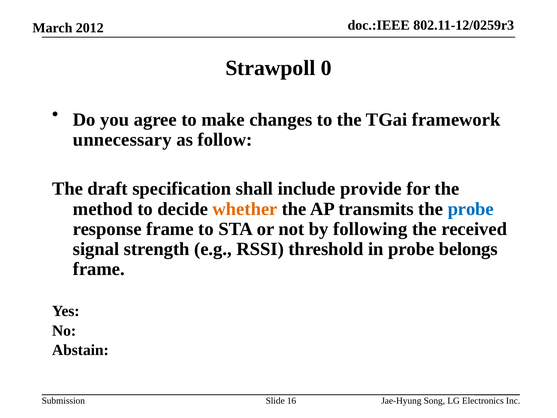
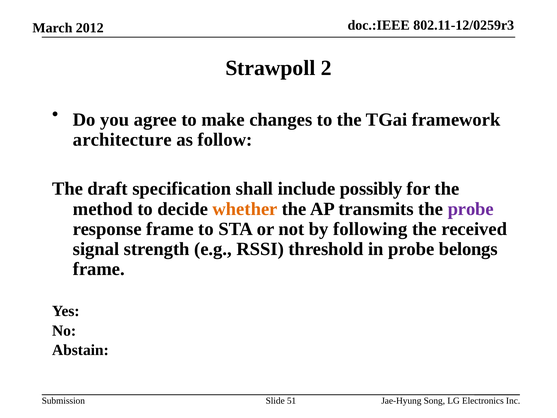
0: 0 -> 2 (326, 68)
unnecessary: unnecessary -> architecture (122, 140)
provide: provide -> possibly (371, 189)
probe colour: blue -> purple (471, 209)
16: 16 -> 51 (292, 401)
